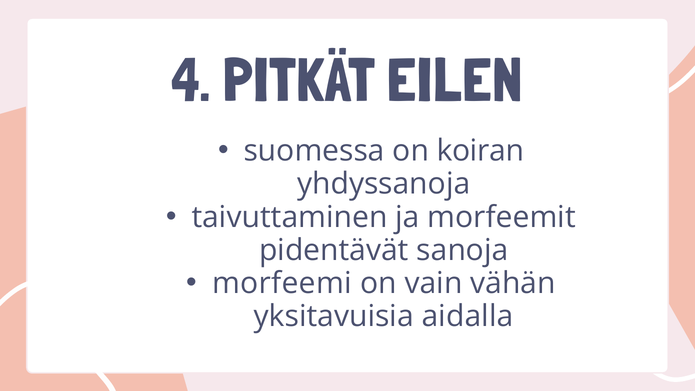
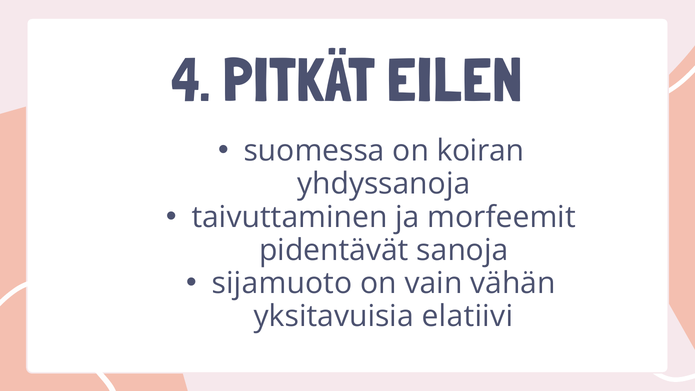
morfeemi: morfeemi -> sijamuoto (282, 283)
aidalla: aidalla -> elatiivi (467, 316)
